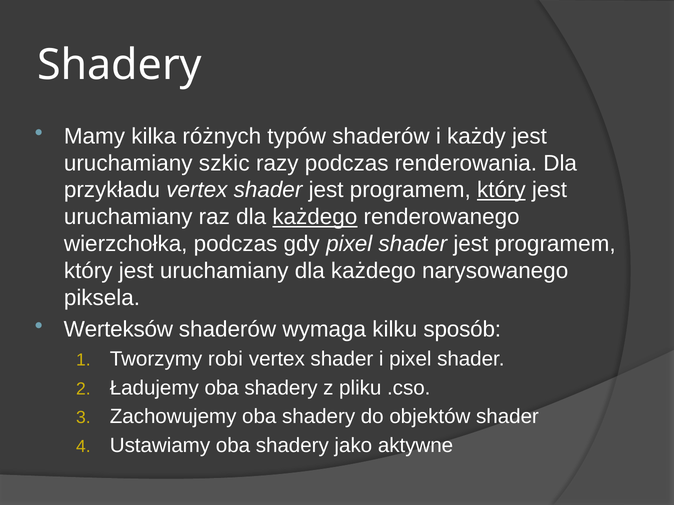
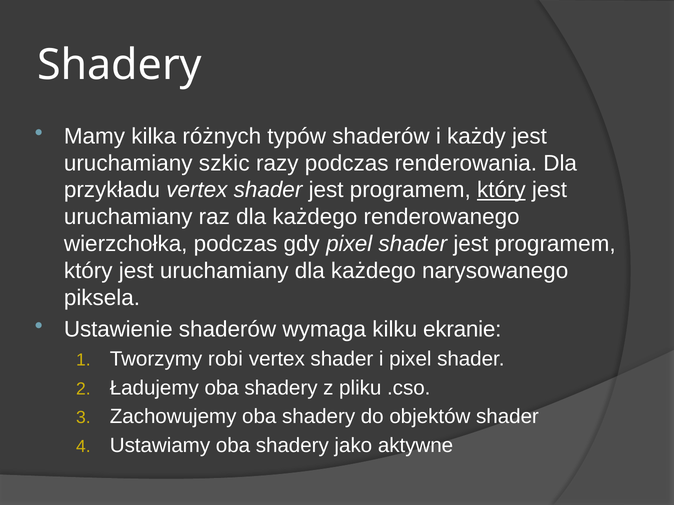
każdego underline: present -> none (315, 217)
Werteksów: Werteksów -> Ustawienie (118, 330)
sposób: sposób -> ekranie (462, 330)
